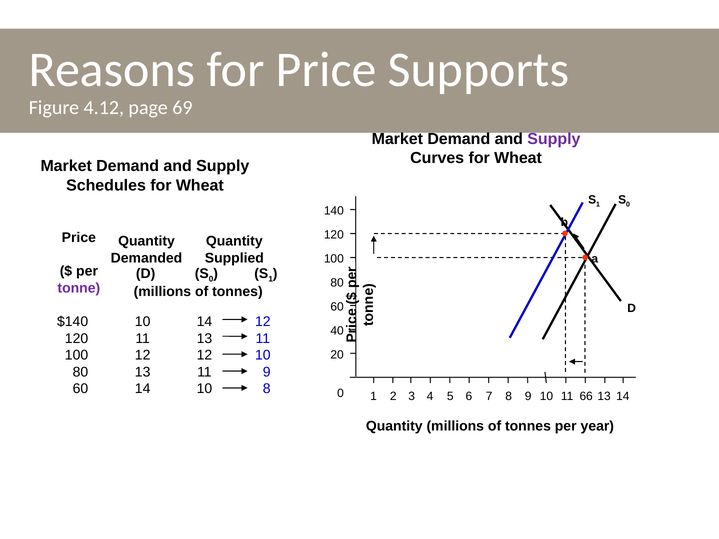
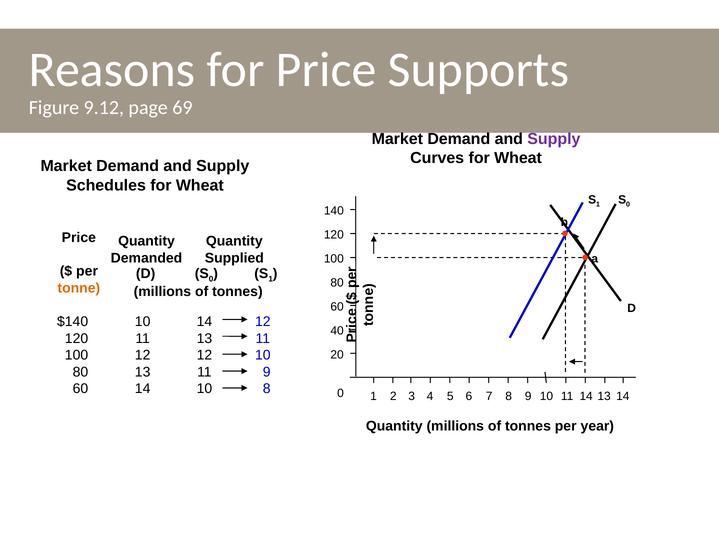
4.12: 4.12 -> 9.12 (104, 108)
tonne colour: purple -> orange (79, 288)
11 66: 66 -> 14 (586, 396)
